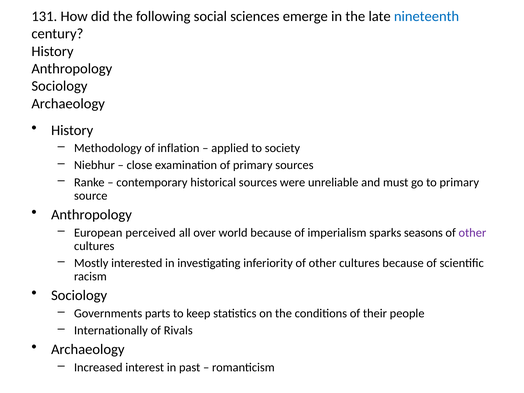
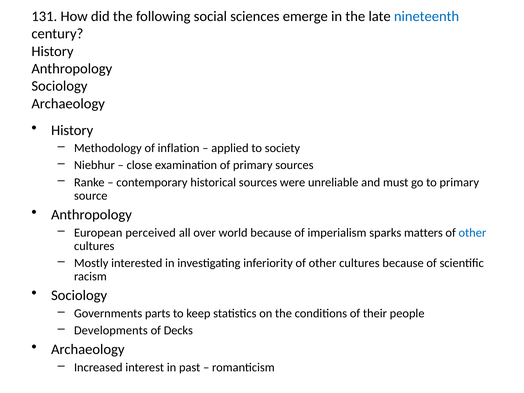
seasons: seasons -> matters (423, 233)
other colour: purple -> blue (472, 233)
Internationally: Internationally -> Developments (111, 330)
Rivals: Rivals -> Decks (178, 330)
